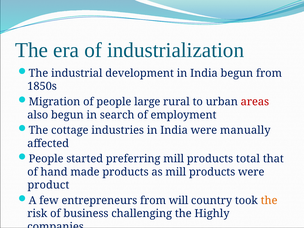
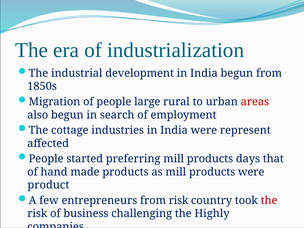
manually: manually -> represent (245, 130)
total: total -> days (248, 159)
from will: will -> risk (179, 200)
the colour: orange -> red (269, 200)
